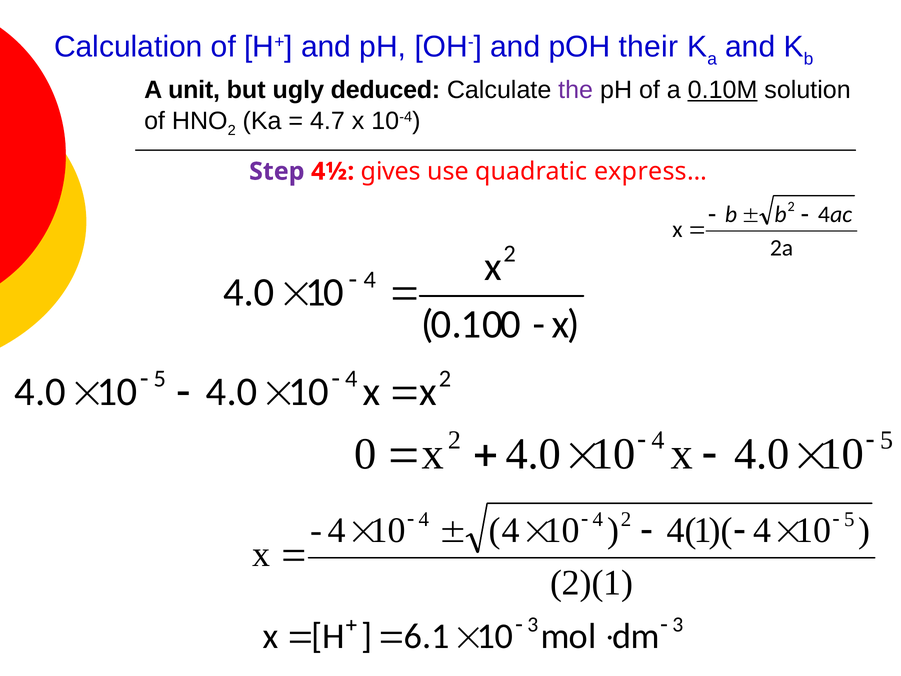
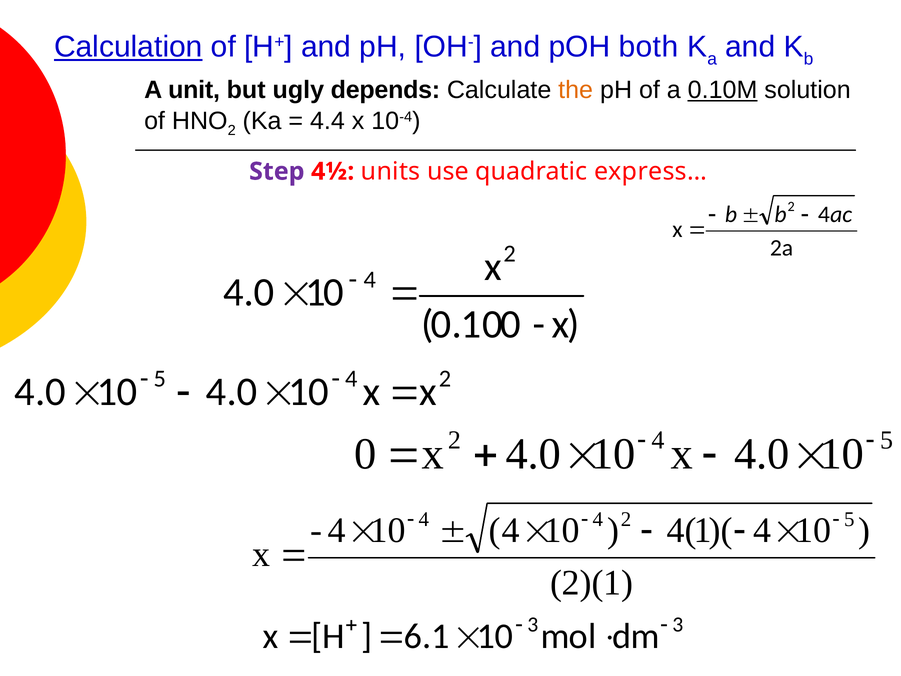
Calculation underline: none -> present (128, 47)
their: their -> both (649, 47)
deduced: deduced -> depends (385, 90)
the colour: purple -> orange (576, 90)
4.7: 4.7 -> 4.4 (327, 121)
gives: gives -> units (391, 171)
